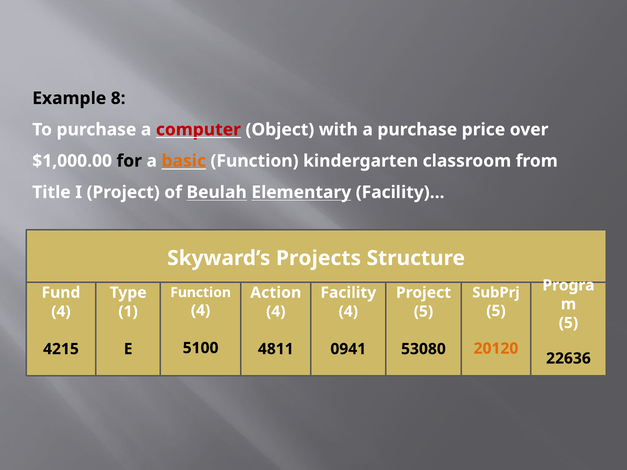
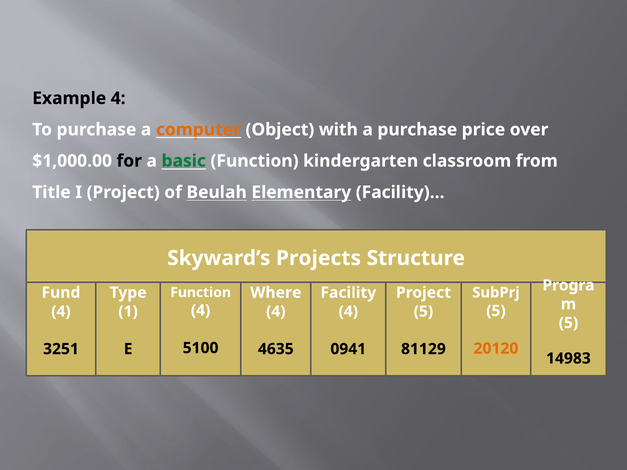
Example 8: 8 -> 4 (118, 98)
computer colour: red -> orange (198, 130)
basic colour: orange -> green (184, 161)
Action: Action -> Where (276, 293)
4215: 4215 -> 3251 (61, 349)
4811: 4811 -> 4635 (276, 349)
53080: 53080 -> 81129 (423, 349)
22636: 22636 -> 14983 (568, 359)
